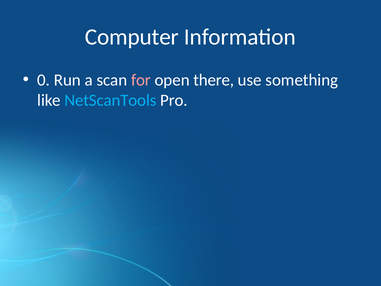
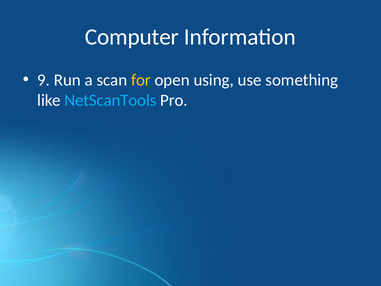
0: 0 -> 9 (44, 80)
for colour: pink -> yellow (141, 80)
there: there -> using (214, 80)
